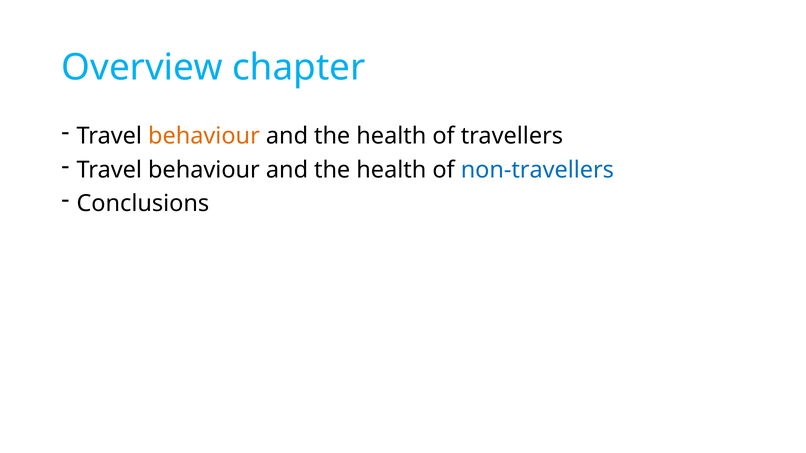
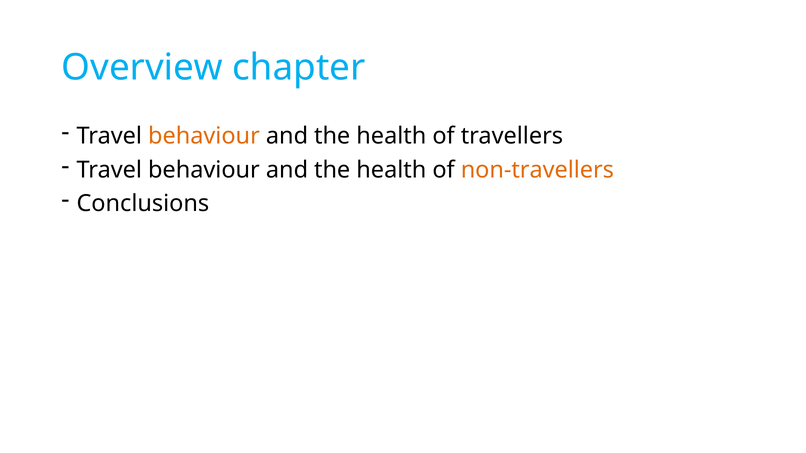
non-travellers colour: blue -> orange (537, 170)
